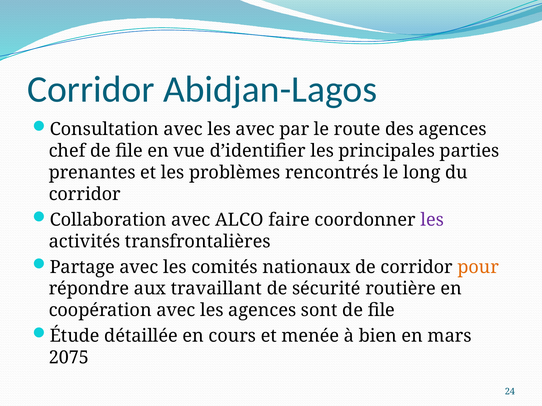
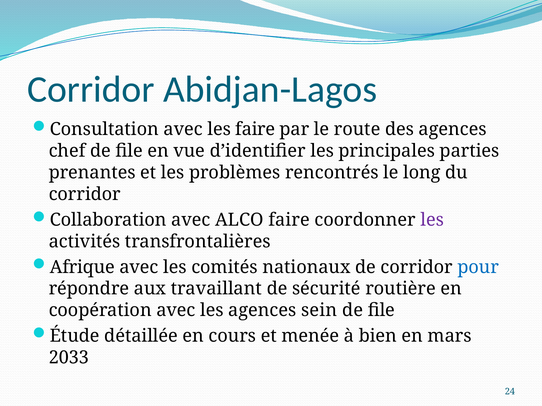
les avec: avec -> faire (255, 129)
Partage: Partage -> Afrique (82, 267)
pour colour: orange -> blue (478, 267)
sont: sont -> sein (319, 311)
2075: 2075 -> 2033 (69, 358)
